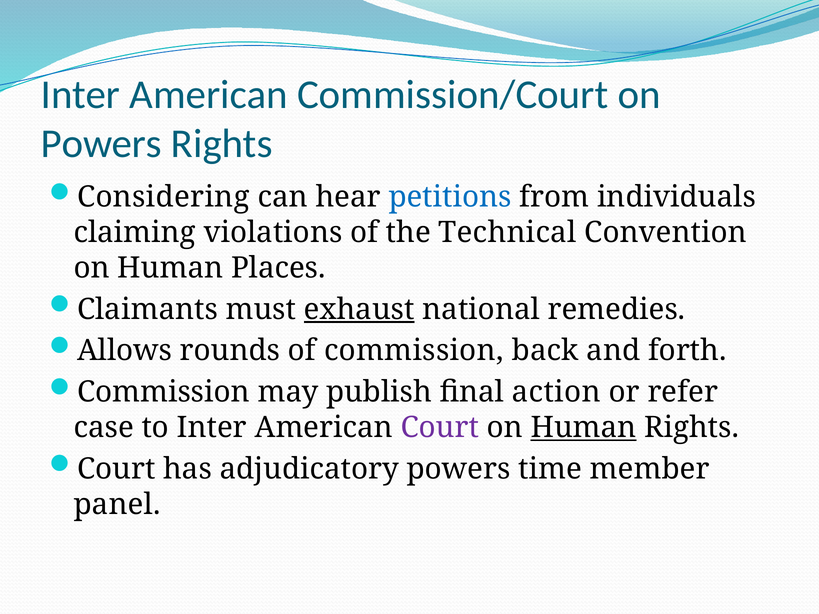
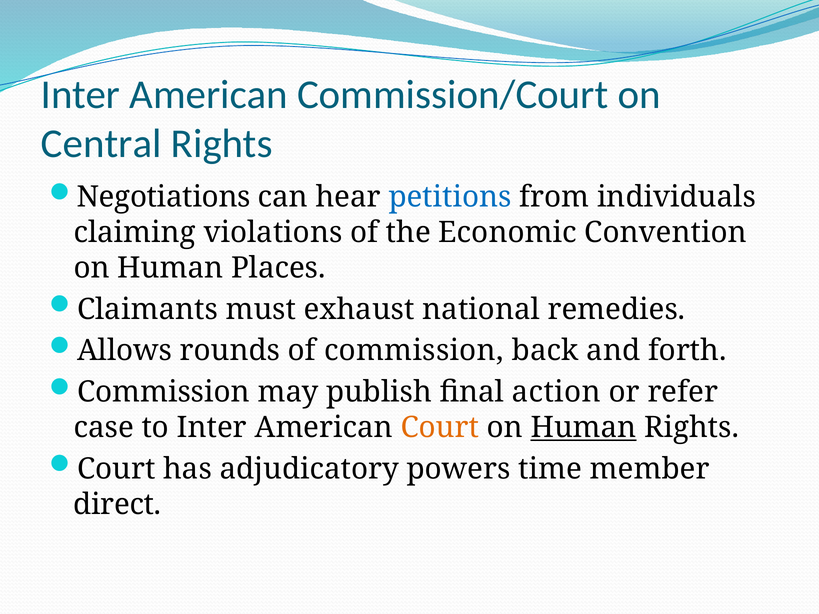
Powers: Powers -> Central (101, 144)
Considering: Considering -> Negotiations (164, 197)
Technical: Technical -> Economic (508, 233)
exhaust underline: present -> none (359, 309)
Court colour: purple -> orange (440, 428)
panel: panel -> direct (117, 505)
